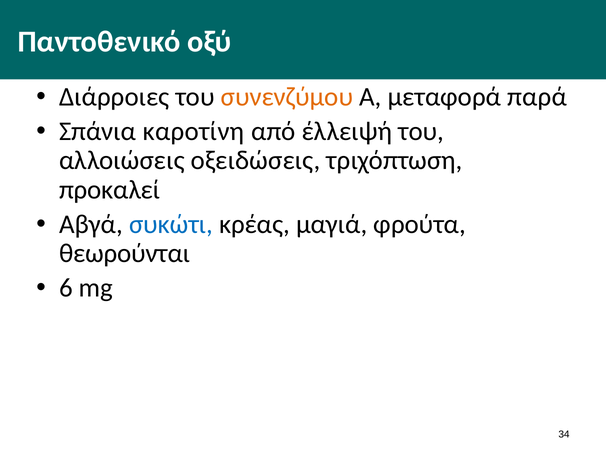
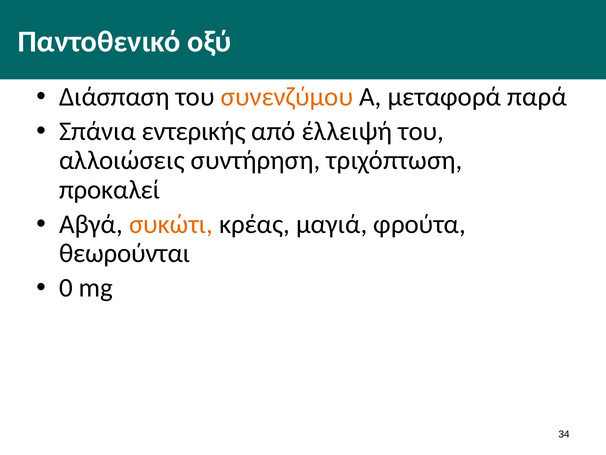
Διάρροιες: Διάρροιες -> Διάσπαση (114, 97)
καροτίνη: καροτίνη -> εντερικής (194, 131)
οξειδώσεις: οξειδώσεις -> συντήρηση (256, 160)
συκώτι colour: blue -> orange (171, 224)
6: 6 -> 0 (66, 288)
